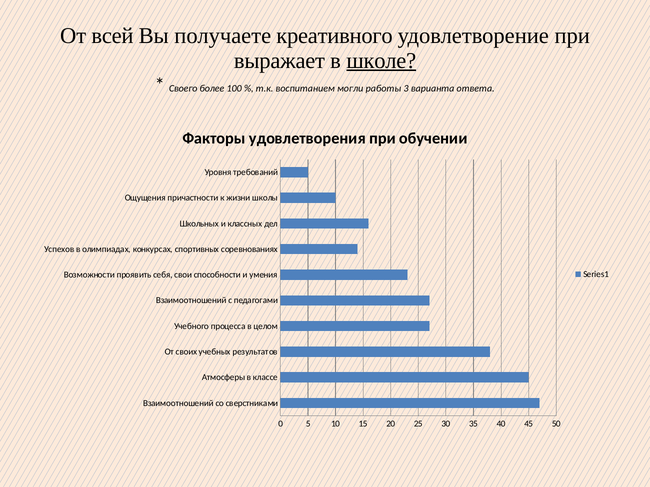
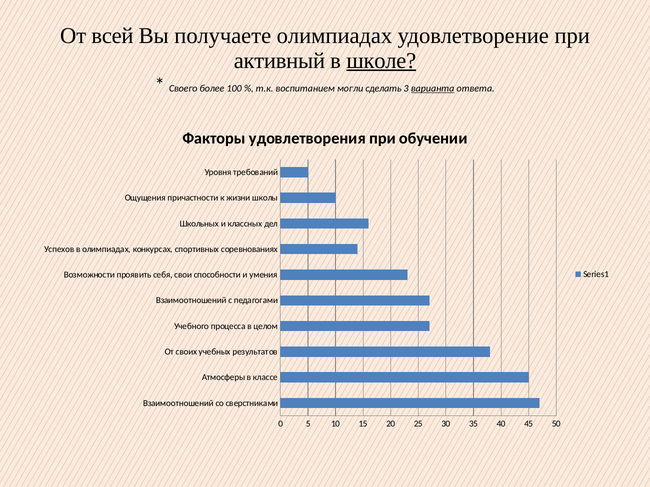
получаете креативного: креативного -> олимпиадах (334, 36)
выражает: выражает -> активный (279, 61)
работы: работы -> сделать (384, 89)
варианта underline: none -> present (433, 89)
